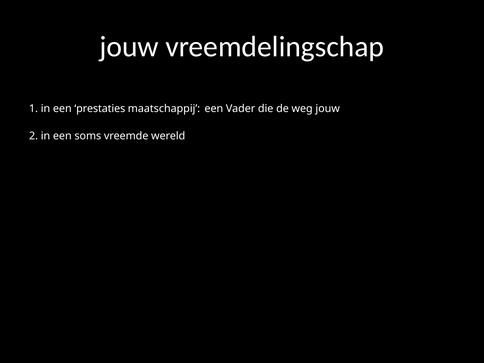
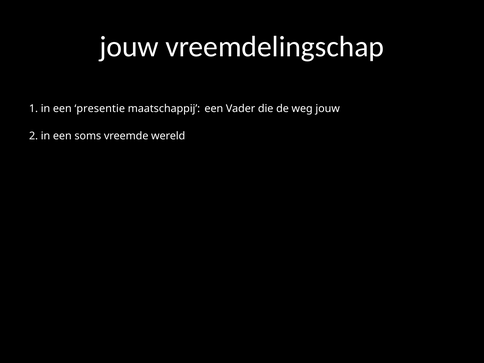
prestaties: prestaties -> presentie (100, 109)
